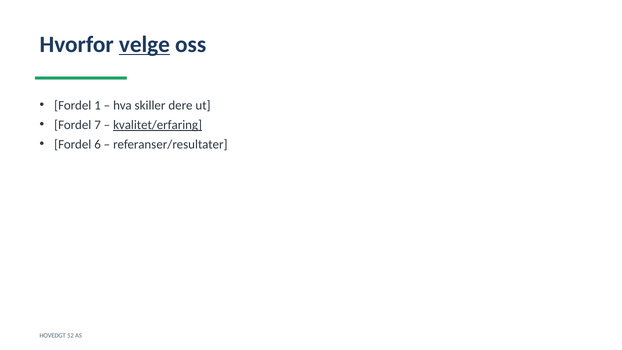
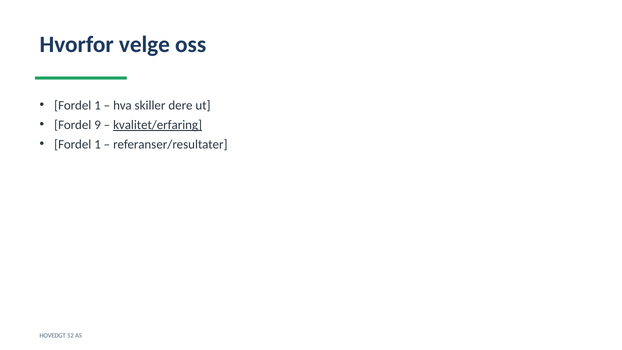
velge underline: present -> none (144, 44)
7: 7 -> 9 (98, 125)
6: 6 -> 1 (98, 144)
